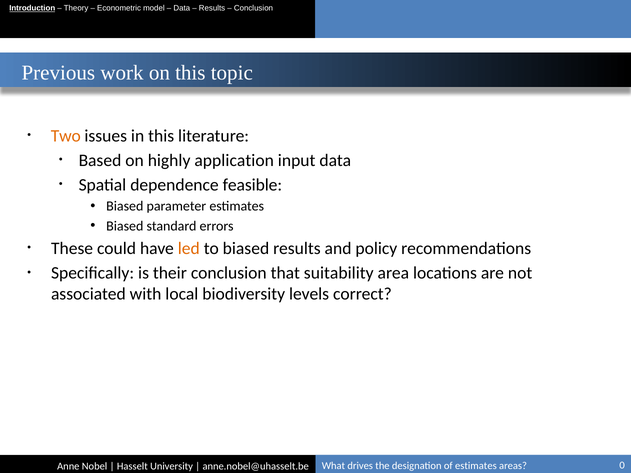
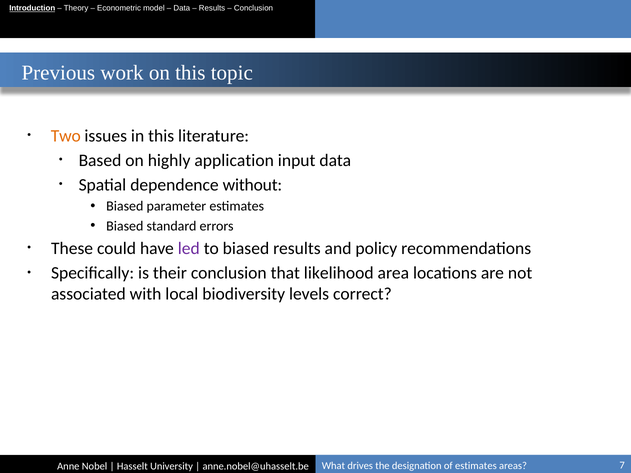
feasible: feasible -> without (252, 185)
led colour: orange -> purple (189, 249)
suitability: suitability -> likelihood (339, 273)
0: 0 -> 7 (622, 465)
